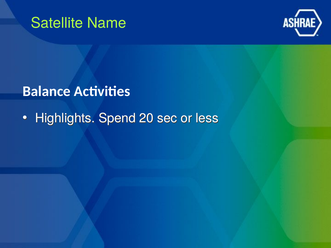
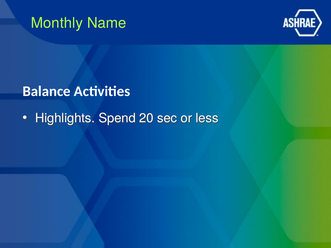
Satellite: Satellite -> Monthly (57, 23)
